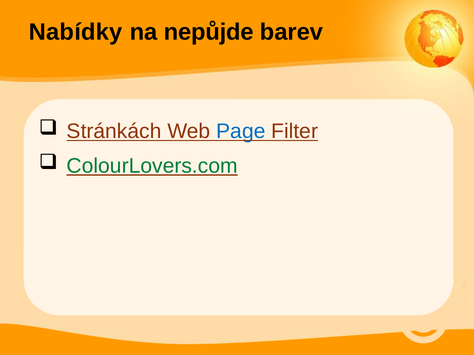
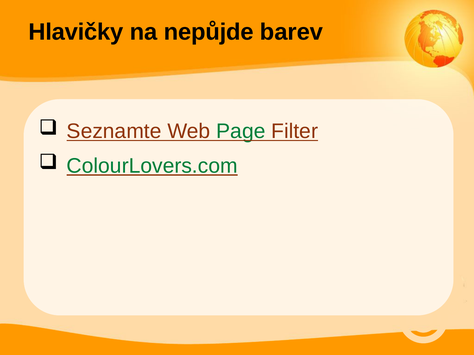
Nabídky: Nabídky -> Hlavičky (76, 32)
Stránkách: Stránkách -> Seznamte (114, 131)
Page colour: blue -> green (241, 131)
